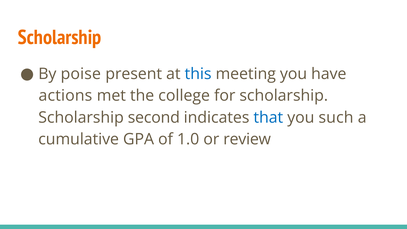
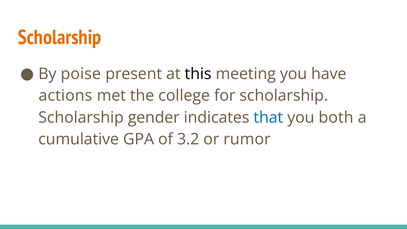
this colour: blue -> black (198, 74)
second: second -> gender (154, 118)
such: such -> both (336, 118)
1.0: 1.0 -> 3.2 (188, 139)
review: review -> rumor (247, 139)
